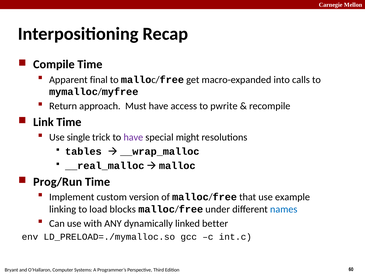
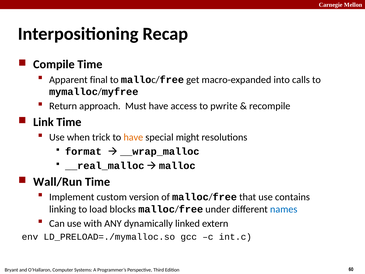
single: single -> when (78, 137)
have colour: purple -> orange (133, 137)
tables: tables -> format (83, 151)
Prog/Run: Prog/Run -> Wall/Run (58, 182)
example: example -> contains (292, 197)
better: better -> extern (215, 223)
